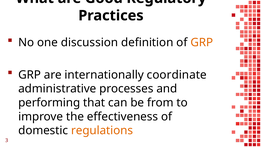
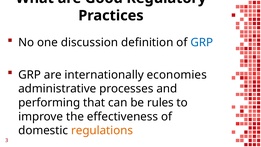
GRP colour: orange -> blue (202, 42)
coordinate: coordinate -> economies (177, 75)
from: from -> rules (160, 103)
